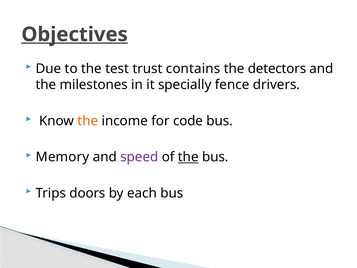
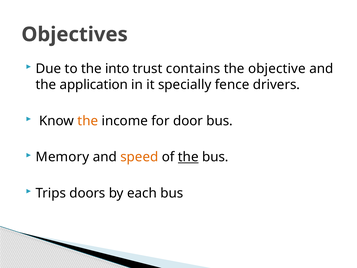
Objectives underline: present -> none (75, 34)
test: test -> into (117, 69)
detectors: detectors -> objective (277, 69)
milestones: milestones -> application (94, 85)
code: code -> door (188, 121)
speed colour: purple -> orange (139, 157)
